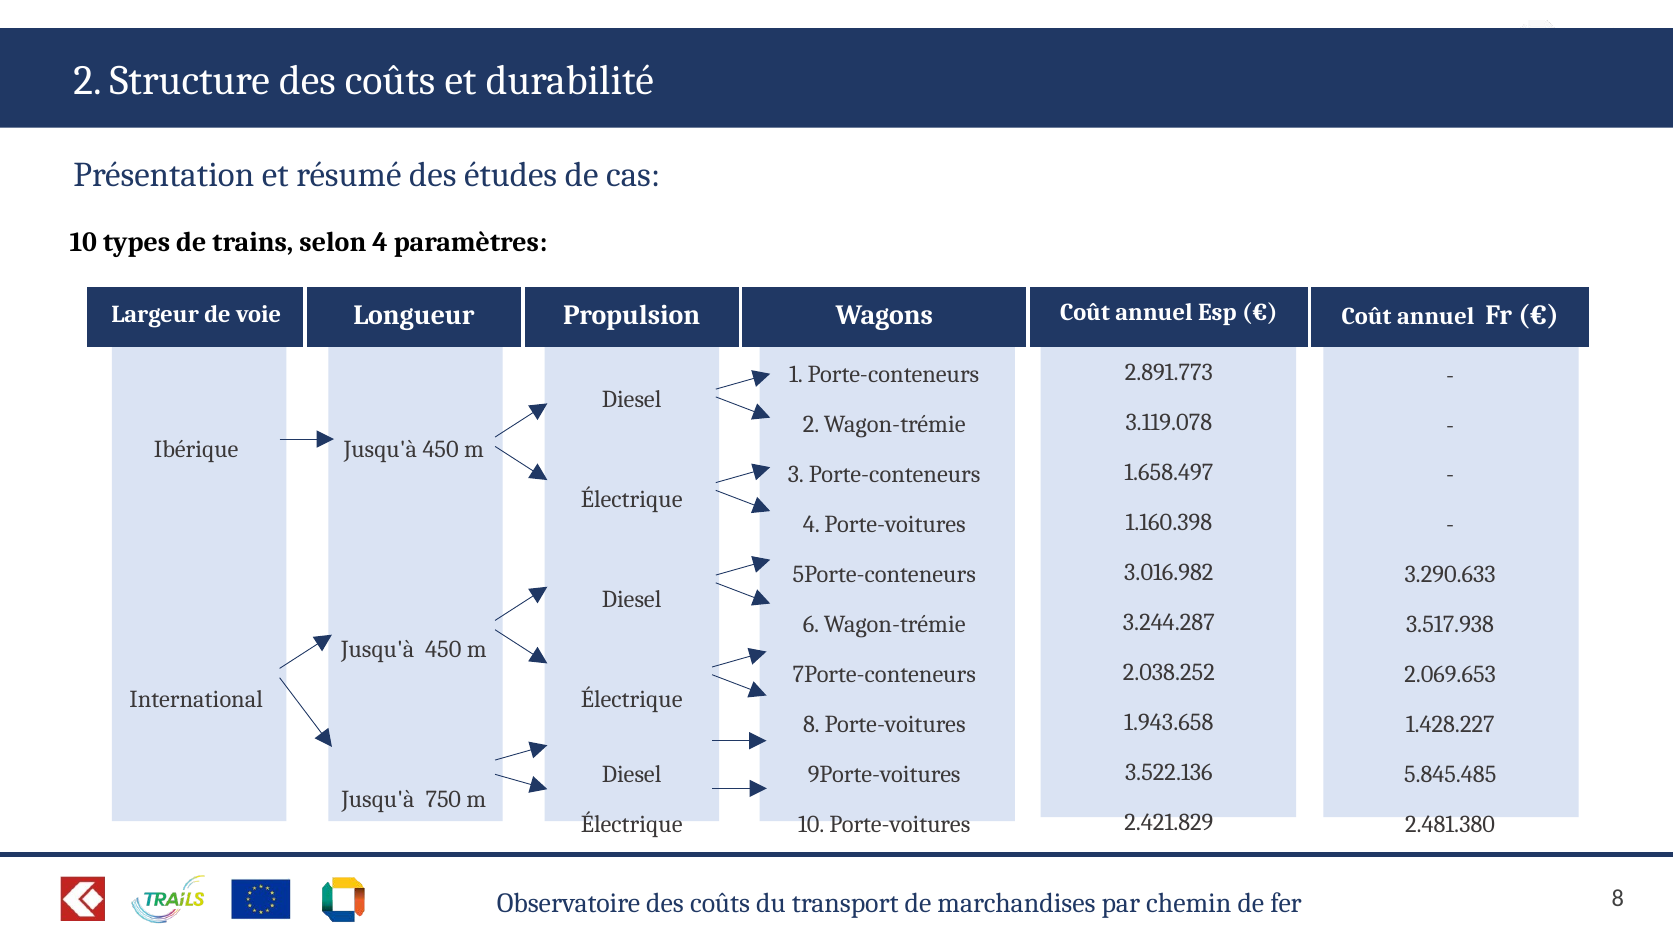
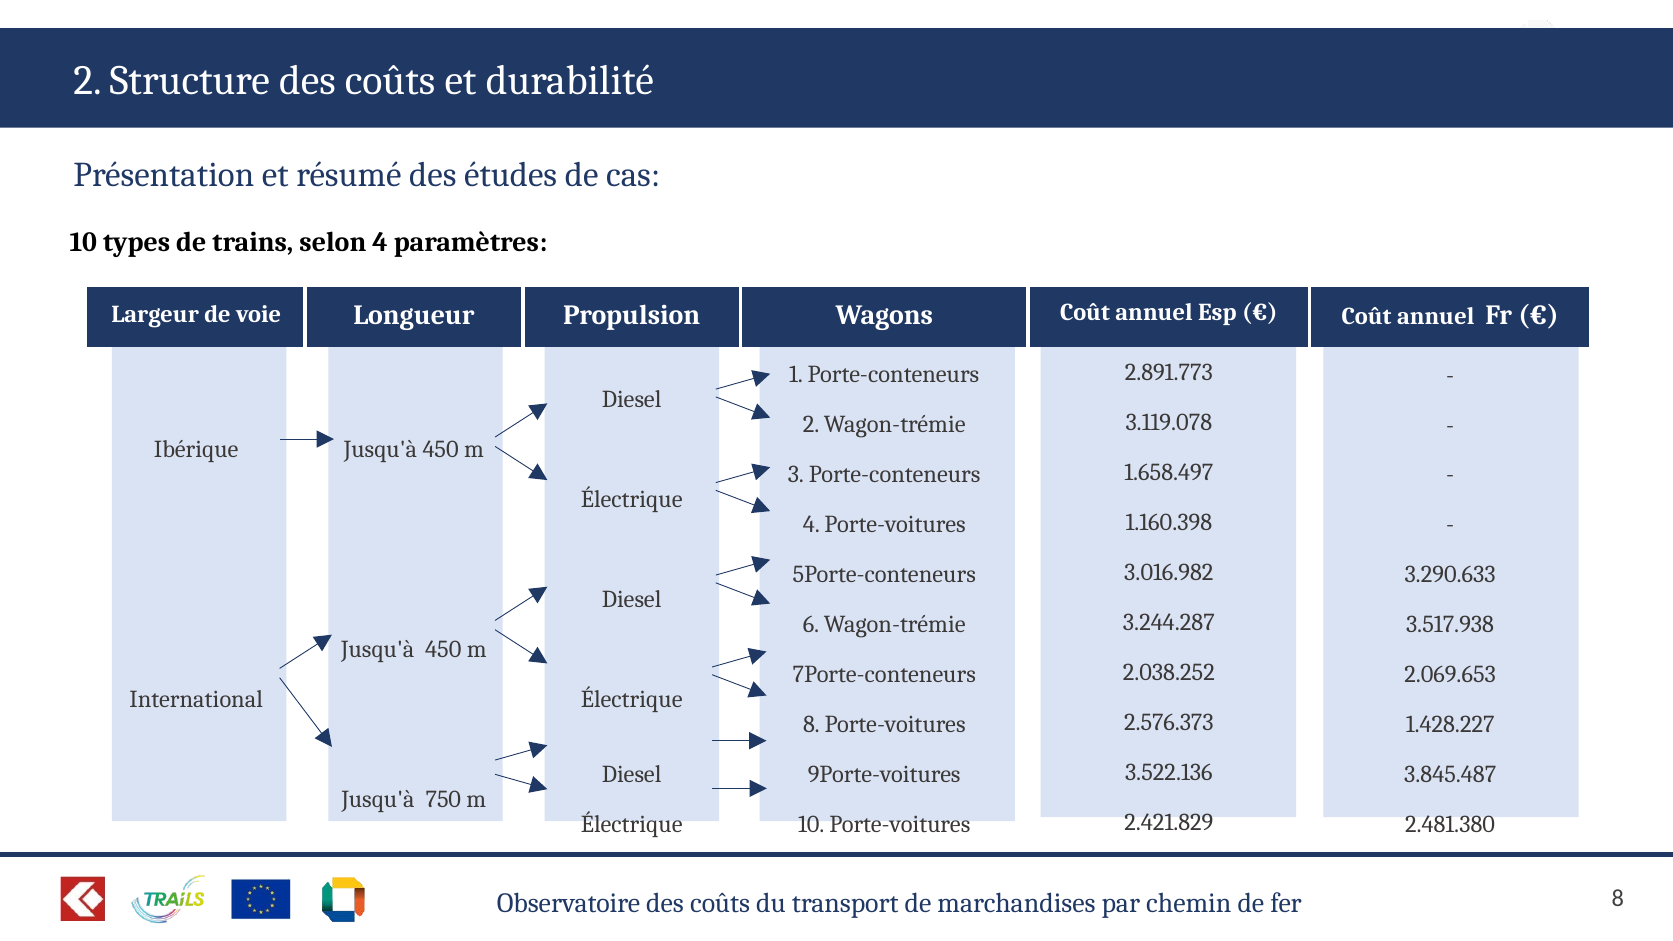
1.943.658: 1.943.658 -> 2.576.373 (1169, 722)
5.845.485: 5.845.485 -> 3.845.487 (1450, 775)
